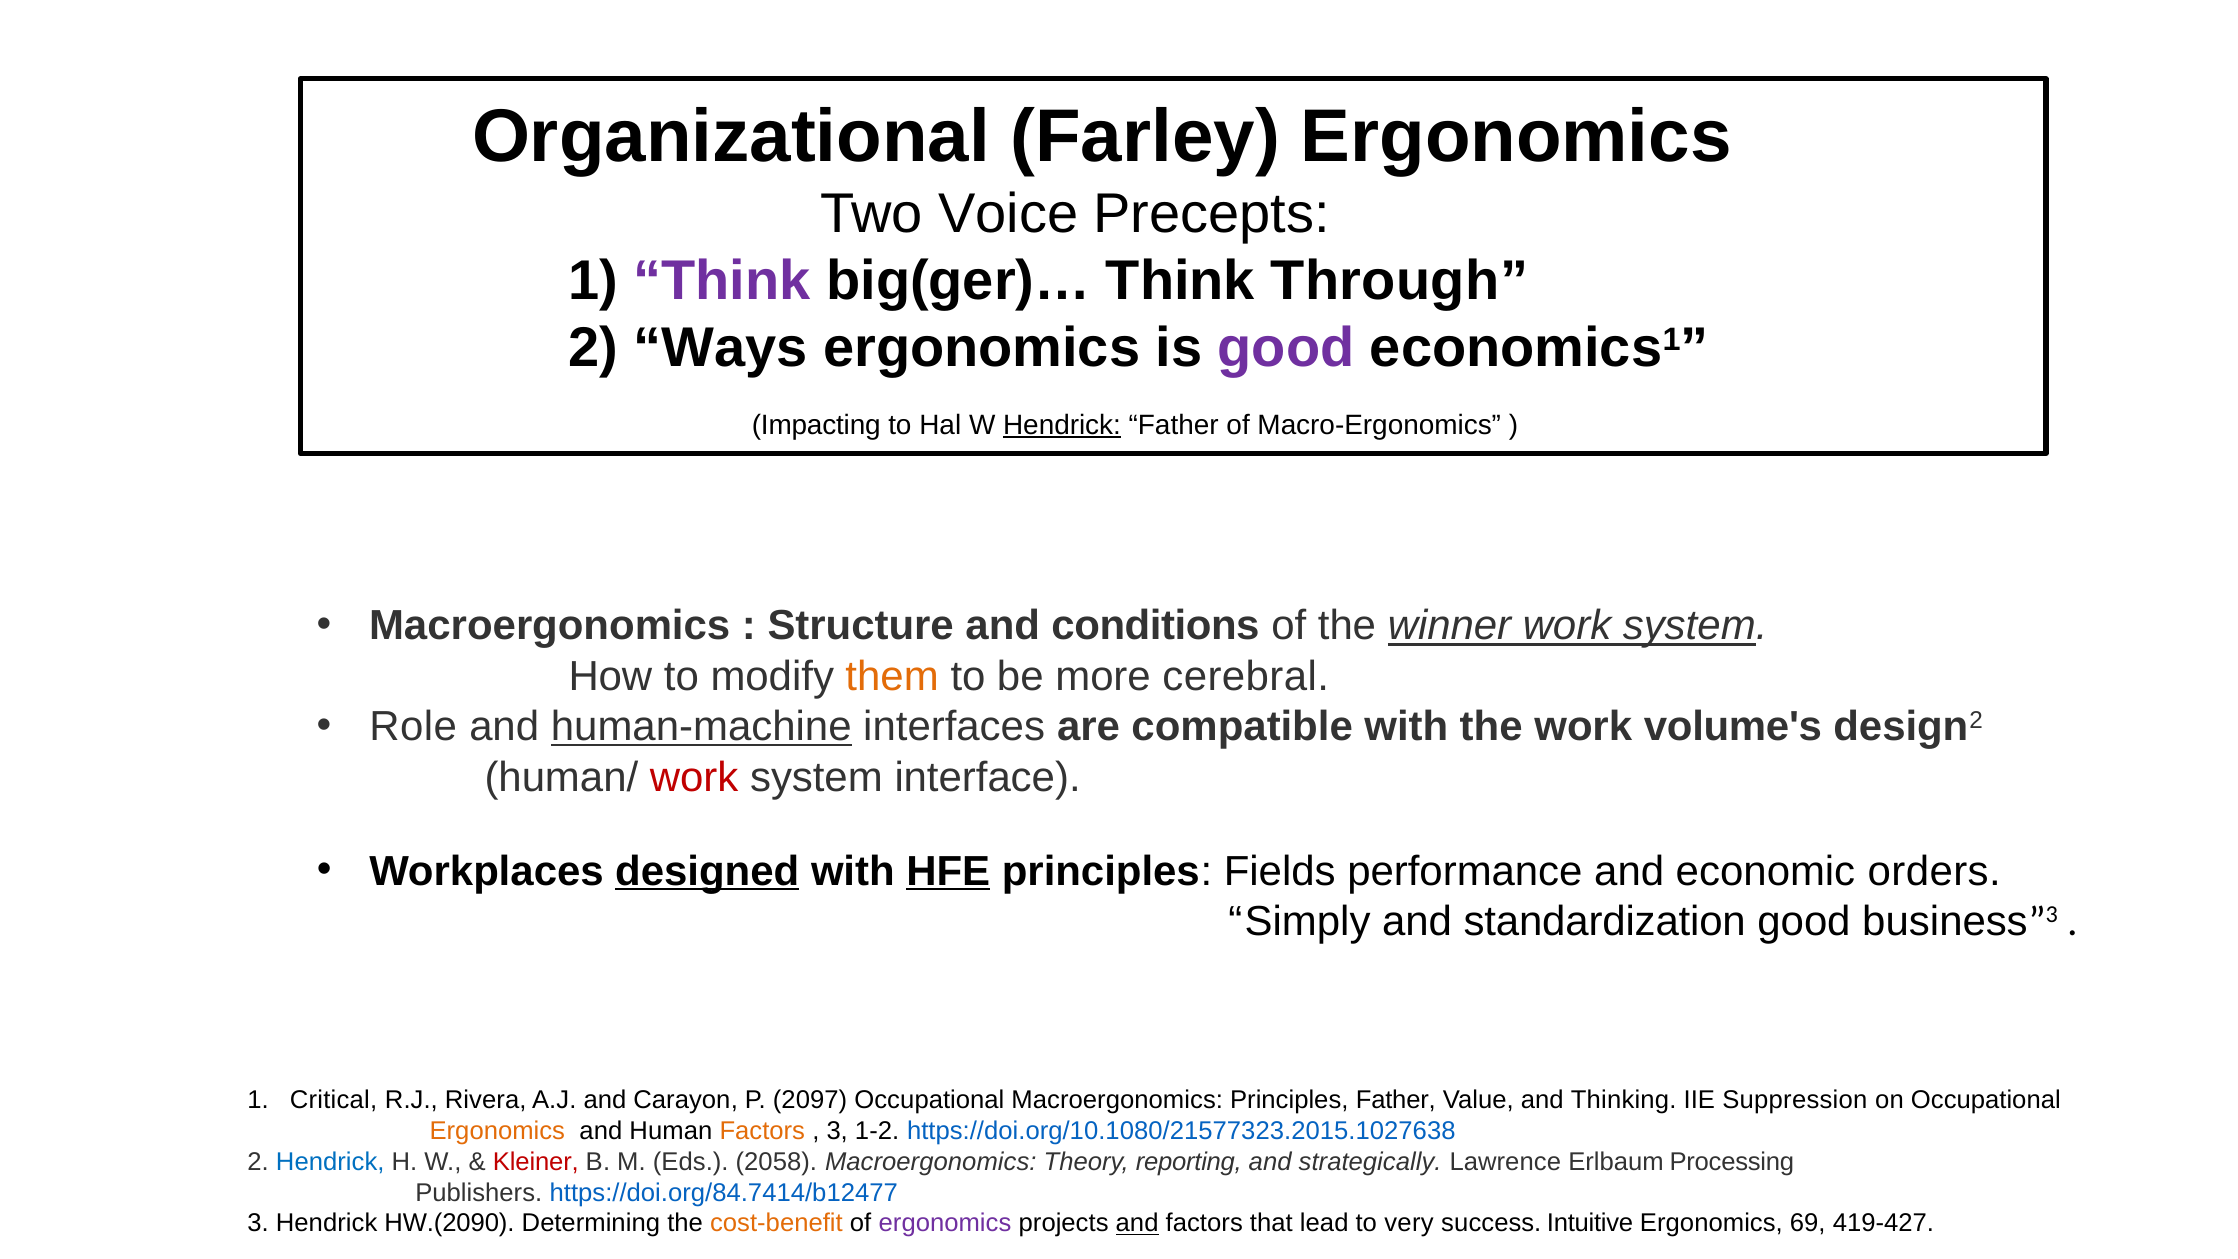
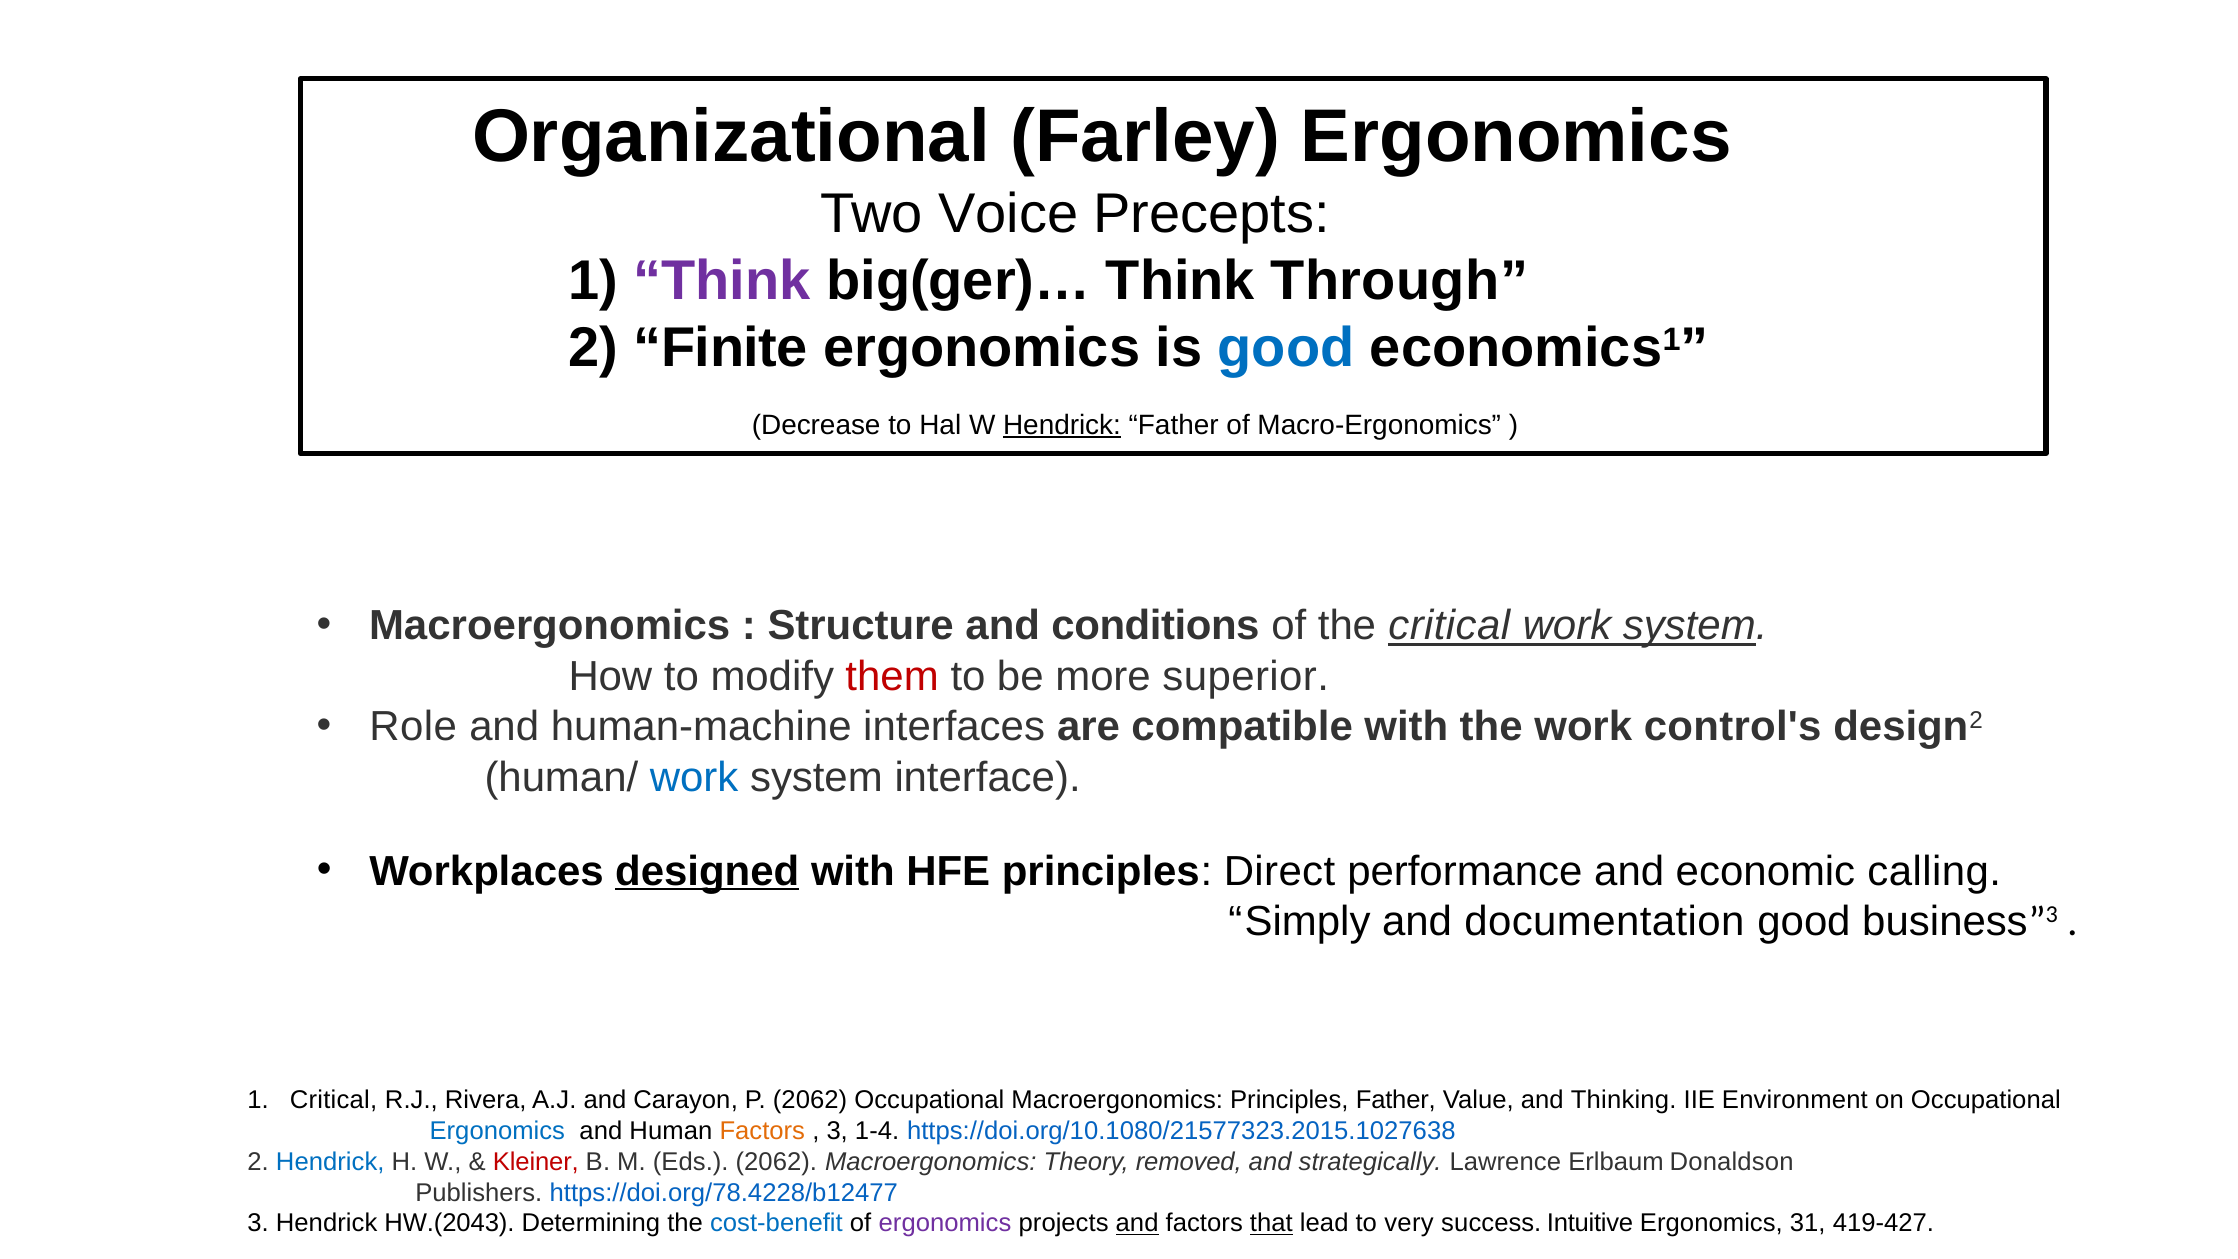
Ways: Ways -> Finite (721, 348)
good colour: purple -> blue (1286, 348)
Impacting: Impacting -> Decrease (816, 425)
the winner: winner -> critical (1449, 626)
them colour: orange -> red (892, 676)
cerebral: cerebral -> superior (1246, 676)
human-machine underline: present -> none (701, 727)
volume's: volume's -> control's (1733, 727)
work colour: red -> blue (694, 777)
HFE underline: present -> none (948, 871)
Fields: Fields -> Direct (1280, 871)
orders: orders -> calling (1934, 871)
standardization: standardization -> documentation (1604, 921)
P 2097: 2097 -> 2062 (810, 1100)
Suppression: Suppression -> Environment (1795, 1100)
Ergonomics colour: orange -> blue (497, 1131)
1-2: 1-2 -> 1-4 (877, 1131)
Eds 2058: 2058 -> 2062 (776, 1162)
reporting: reporting -> removed (1189, 1162)
Processing: Processing -> Donaldson (1732, 1162)
https://doi.org/84.7414/b12477: https://doi.org/84.7414/b12477 -> https://doi.org/78.4228/b12477 (724, 1193)
HW.(2090: HW.(2090 -> HW.(2043 (449, 1223)
cost-benefit colour: orange -> blue (776, 1223)
that underline: none -> present (1271, 1223)
69: 69 -> 31 (1808, 1223)
